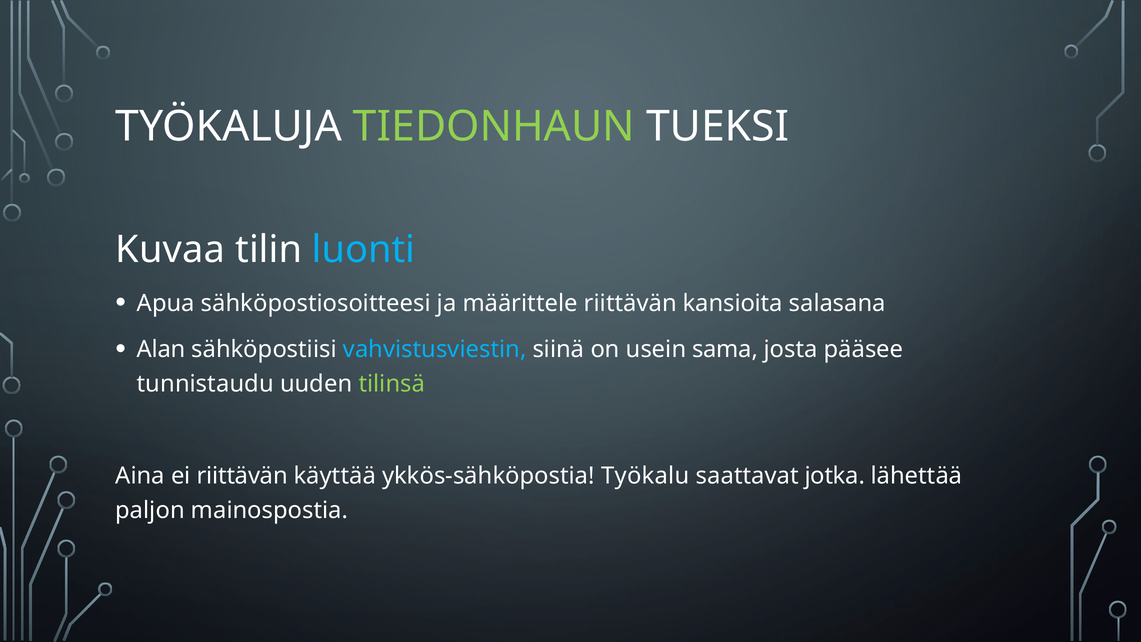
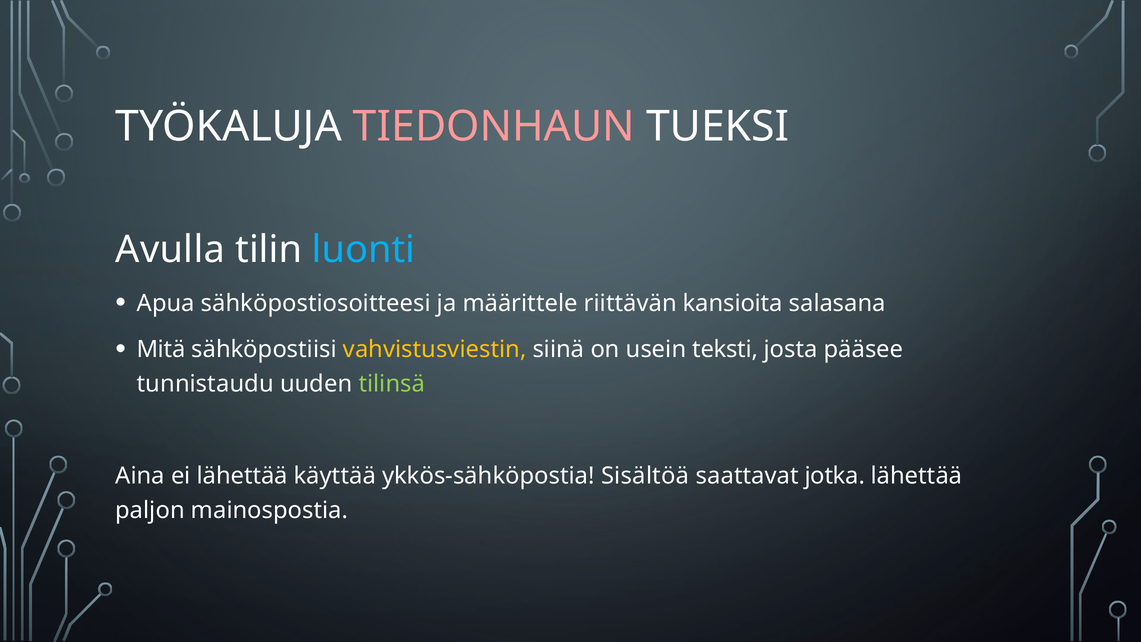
TIEDONHAUN colour: light green -> pink (494, 127)
Kuvaa: Kuvaa -> Avulla (170, 249)
Alan: Alan -> Mitä (161, 349)
vahvistusviestin colour: light blue -> yellow (435, 349)
sama: sama -> teksti (725, 349)
ei riittävän: riittävän -> lähettää (242, 476)
Työkalu: Työkalu -> Sisältöä (645, 476)
